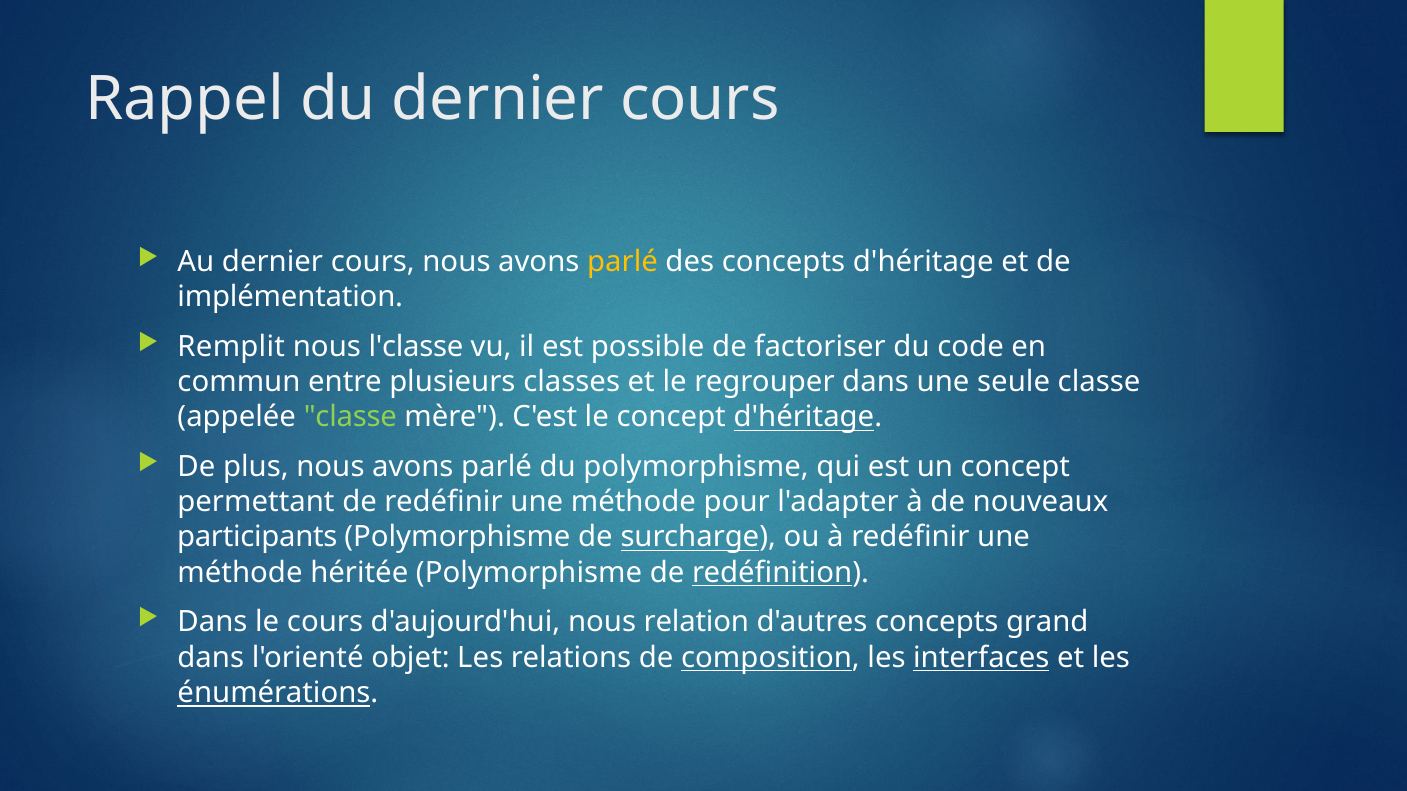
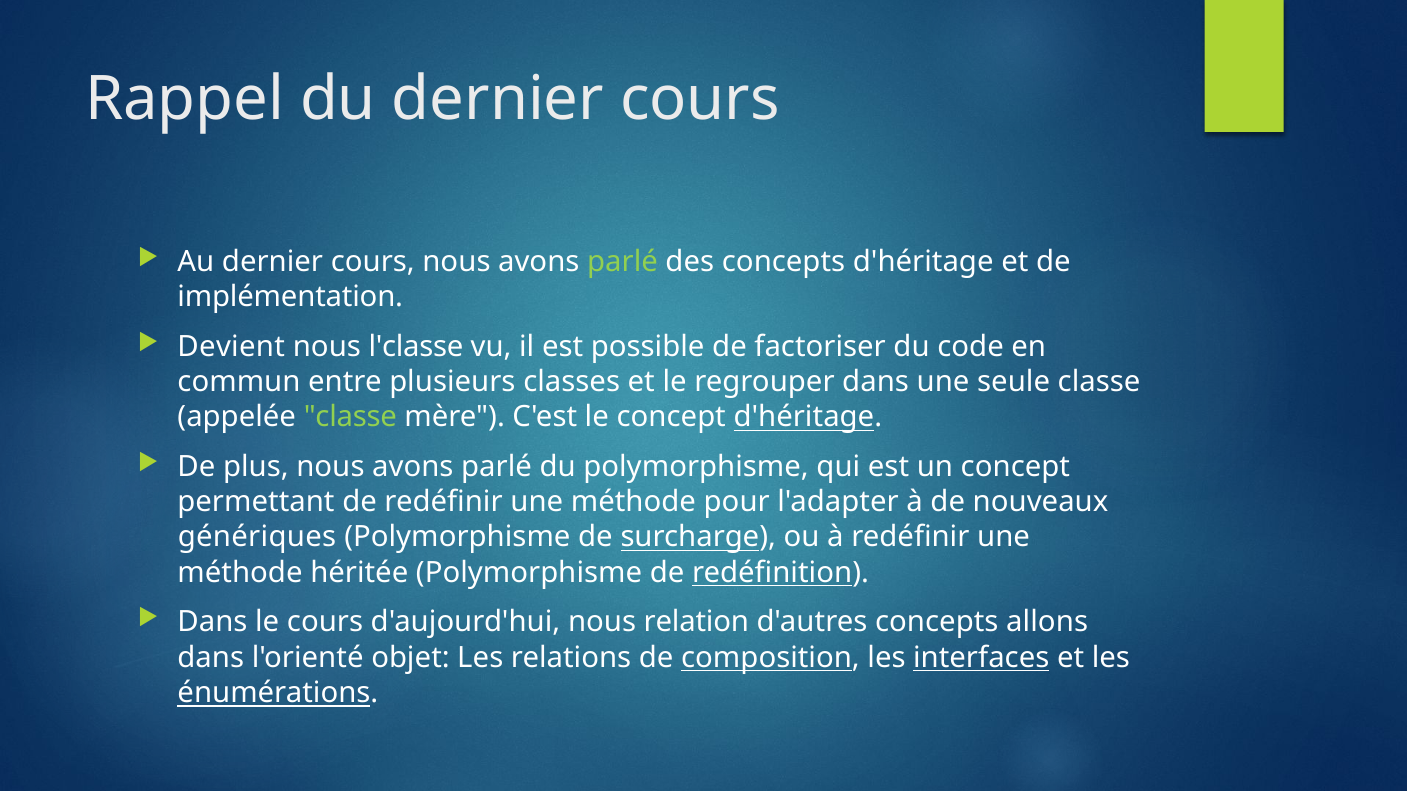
parlé colour: yellow -> light green (622, 262)
Remplit: Remplit -> Devient (231, 347)
participants: participants -> génériques (257, 538)
grand: grand -> allons (1047, 623)
